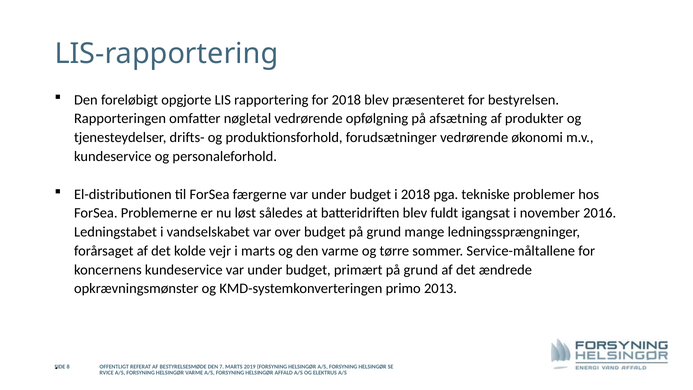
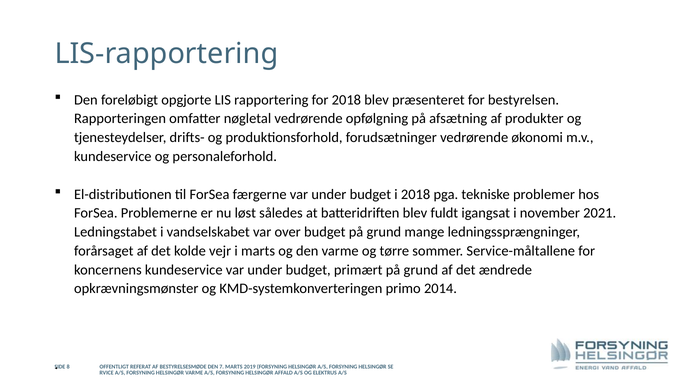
2016: 2016 -> 2021 (600, 213)
2013: 2013 -> 2014 (440, 289)
